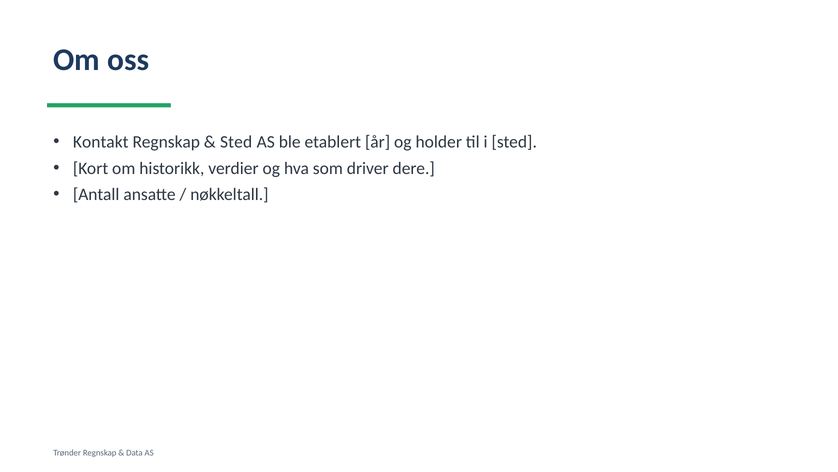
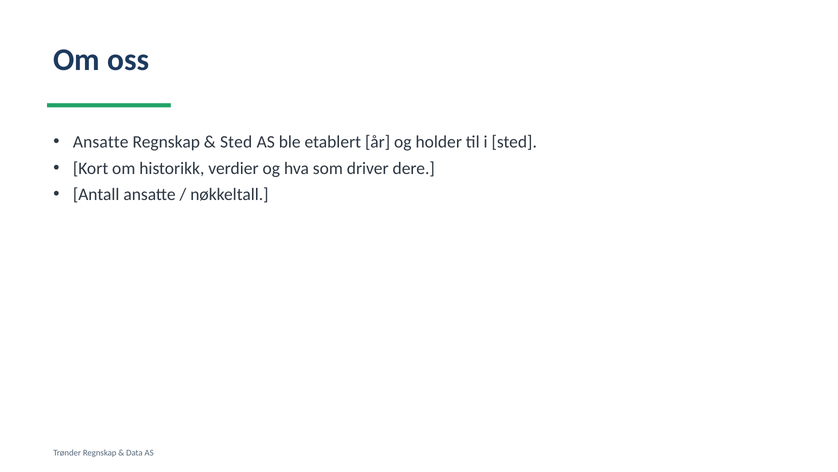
Kontakt: Kontakt -> Ansatte (101, 142)
